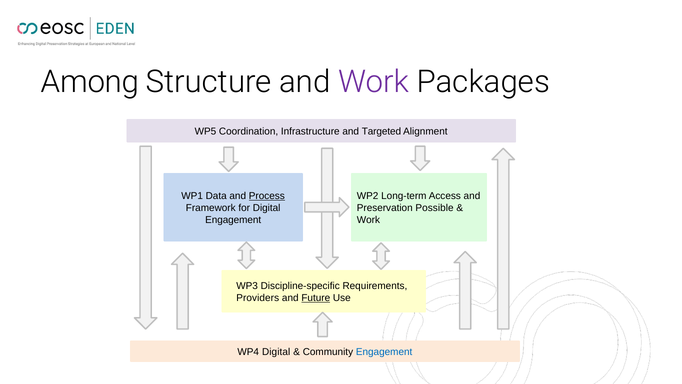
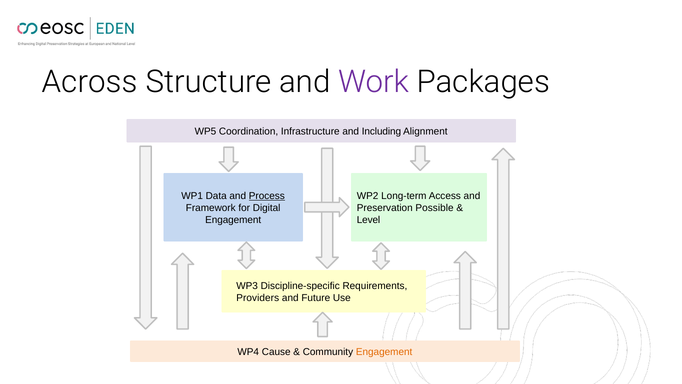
Among: Among -> Across (90, 82)
Targeted: Targeted -> Including (381, 131)
Work: Work -> Level (368, 220)
Future underline: present -> none (316, 298)
WP4 Digital: Digital -> Cause (276, 352)
Engagement colour: blue -> orange (384, 352)
